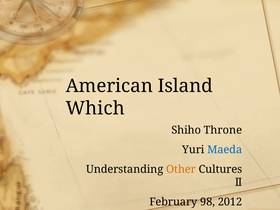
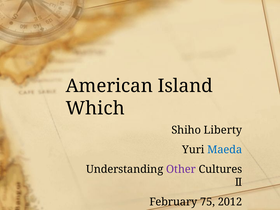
Throne: Throne -> Liberty (223, 130)
Other colour: orange -> purple (181, 169)
98: 98 -> 75 (208, 202)
